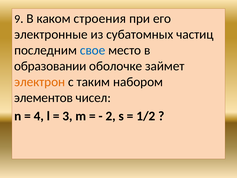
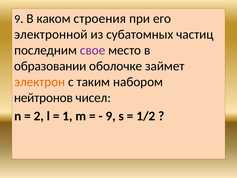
электронные: электронные -> электронной (51, 34)
свое colour: blue -> purple (93, 50)
элементов: элементов -> нейтронов (43, 98)
4: 4 -> 2 (39, 116)
3: 3 -> 1 (67, 116)
2: 2 -> 9 (111, 116)
